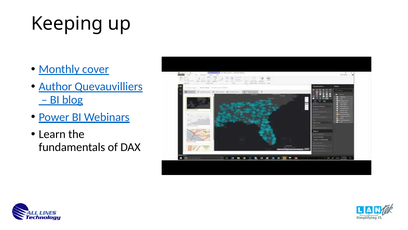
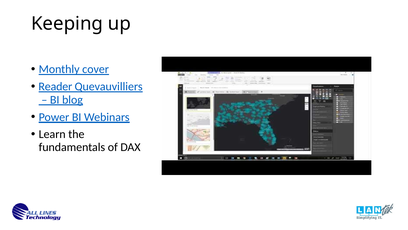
Author: Author -> Reader (55, 86)
